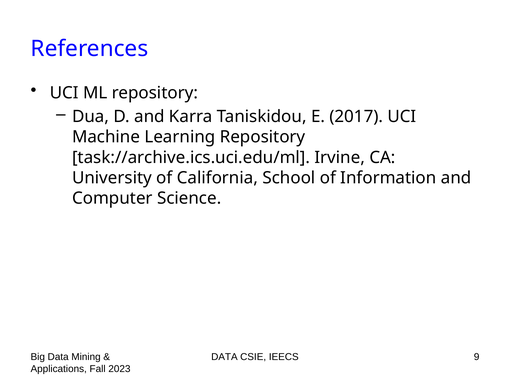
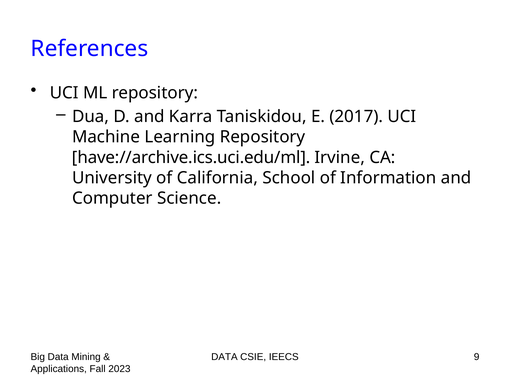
task://archive.ics.uci.edu/ml: task://archive.ics.uci.edu/ml -> have://archive.ics.uci.edu/ml (191, 158)
